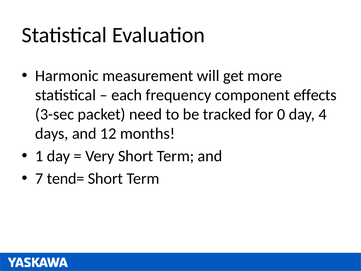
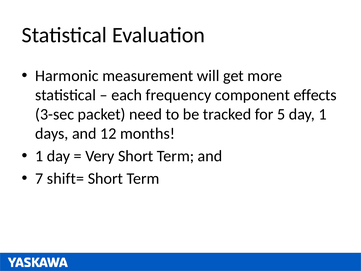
0: 0 -> 5 (281, 114)
day 4: 4 -> 1 (323, 114)
tend=: tend= -> shift= (65, 178)
